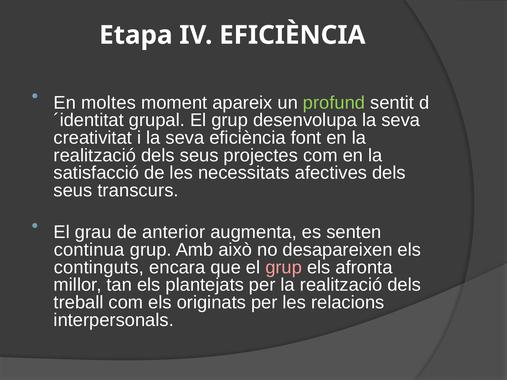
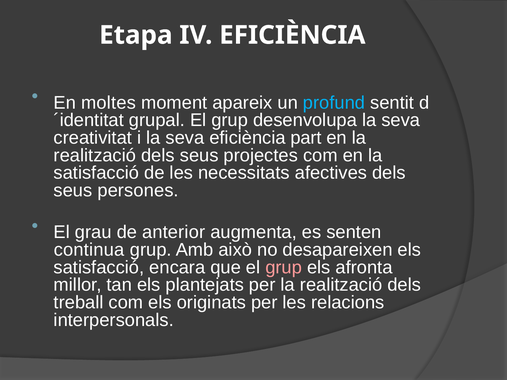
profund colour: light green -> light blue (334, 103)
font: font -> part (306, 138)
transcurs: transcurs -> persones (138, 191)
continguts: continguts -> satisfacció (99, 268)
